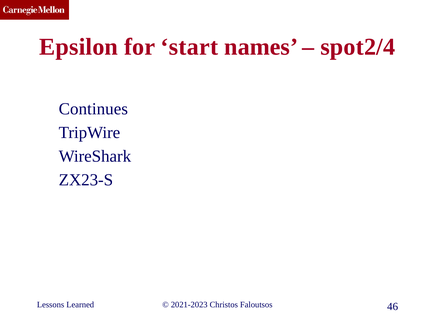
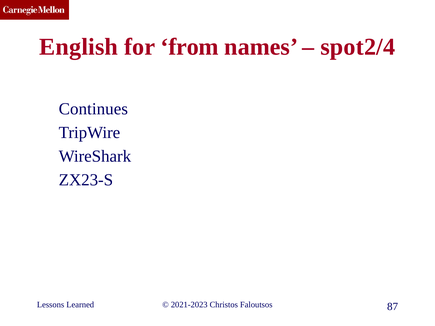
Epsilon: Epsilon -> English (79, 47)
start: start -> from (190, 47)
46: 46 -> 87 (393, 307)
